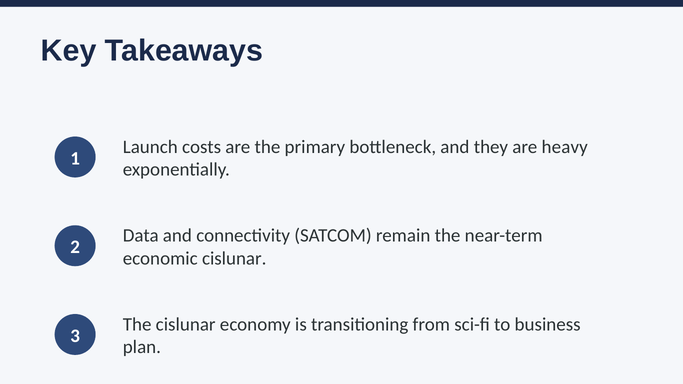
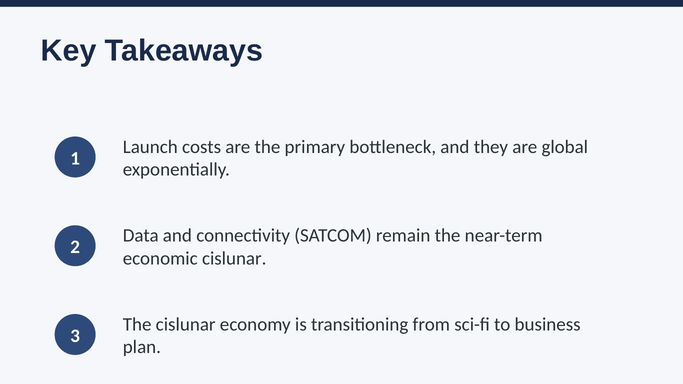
heavy: heavy -> global (565, 147)
